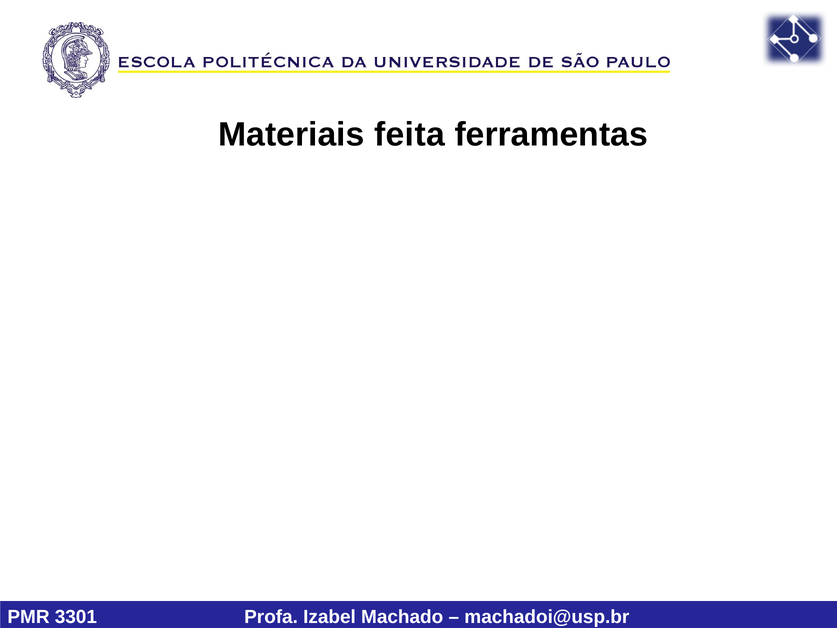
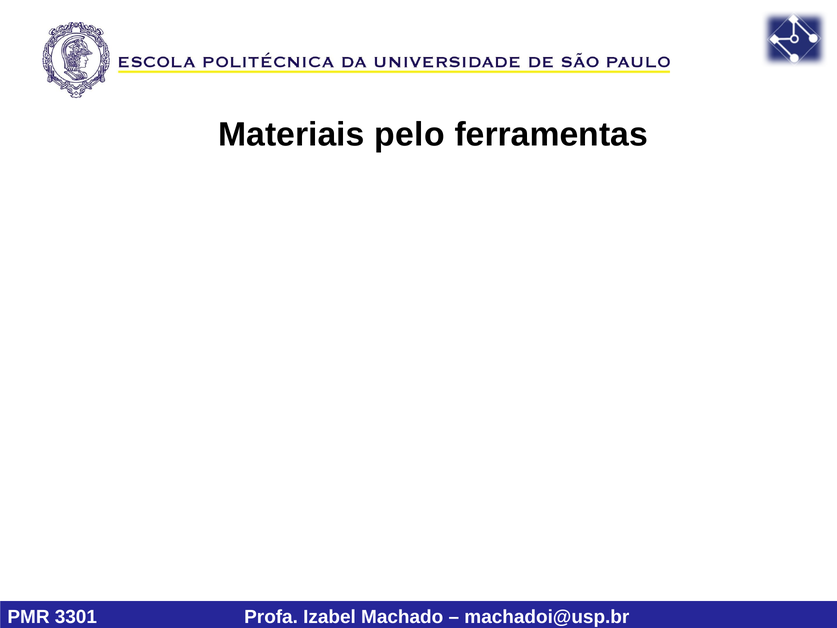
feita: feita -> pelo (410, 134)
